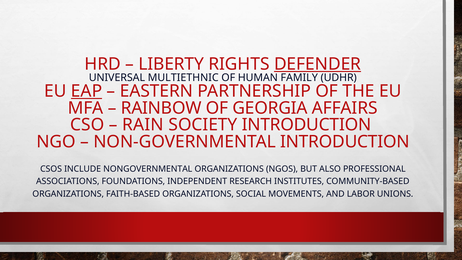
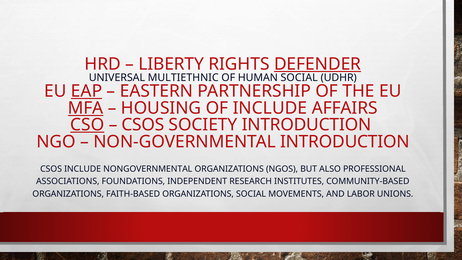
HUMAN FAMILY: FAMILY -> SOCIAL (299, 78)
MFA underline: none -> present (86, 108)
RAINBOW: RAINBOW -> HOUSING (161, 108)
OF GEORGIA: GEORGIA -> INCLUDE (270, 108)
CSO underline: none -> present (87, 125)
RAIN: RAIN -> CSOS (143, 125)
